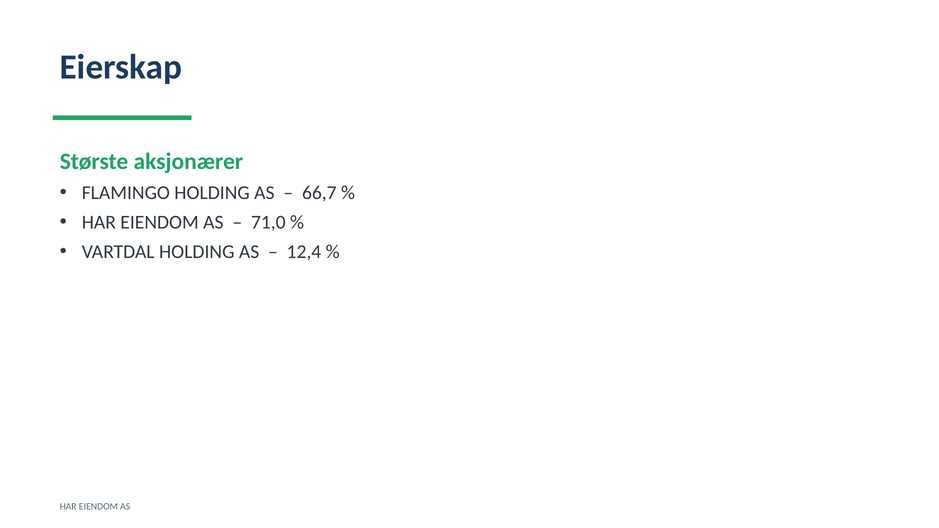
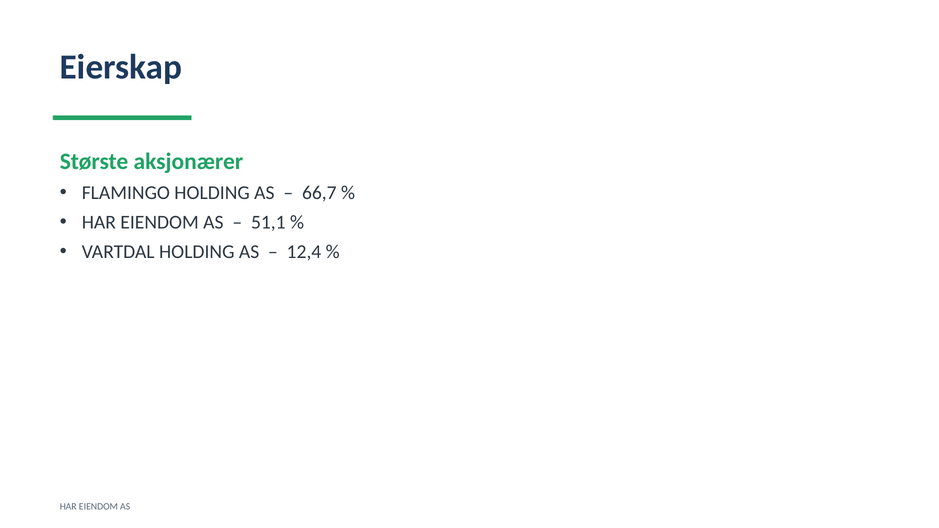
71,0: 71,0 -> 51,1 (268, 222)
